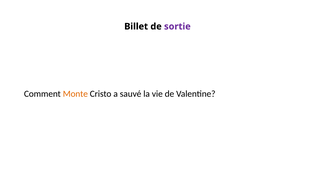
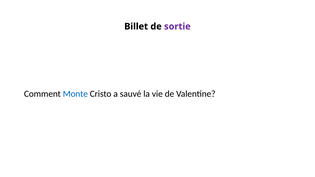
Monte colour: orange -> blue (75, 94)
